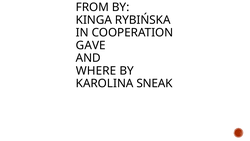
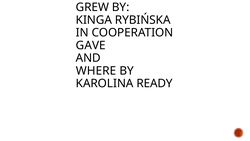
FROM: FROM -> GREW (92, 7)
SNEAK: SNEAK -> READY (154, 83)
